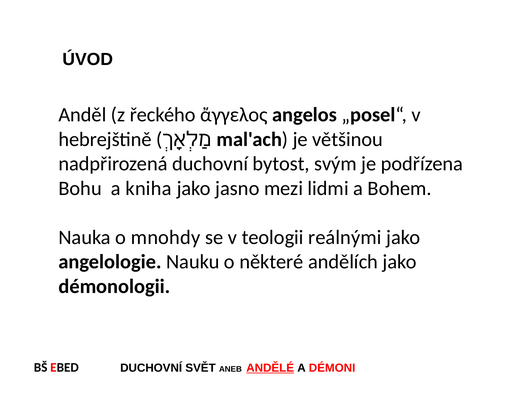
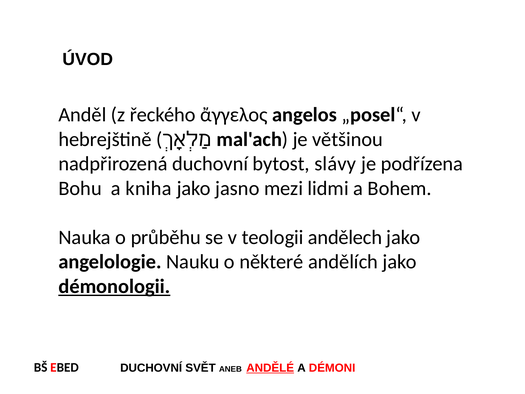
svým: svým -> slávy (335, 164)
mnohdy: mnohdy -> průběhu (166, 237)
reálnými: reálnými -> andělech (345, 237)
démonologii underline: none -> present (114, 286)
